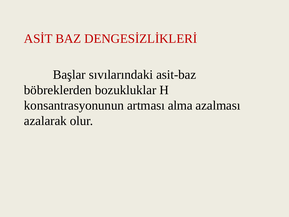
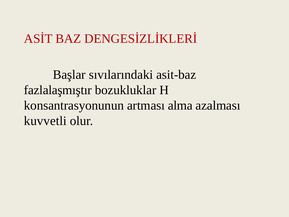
böbreklerden: böbreklerden -> fazlalaşmıştır (58, 90)
azalarak: azalarak -> kuvvetli (45, 121)
